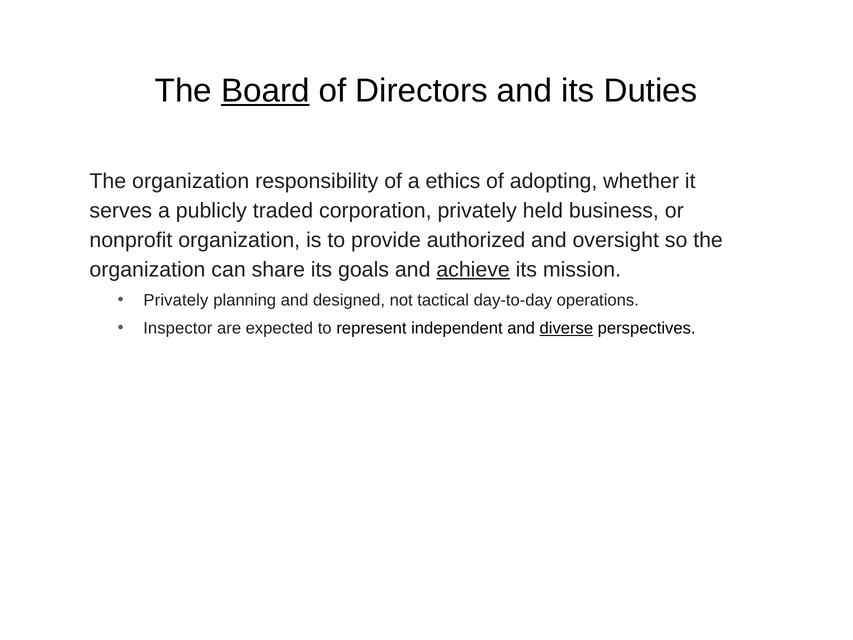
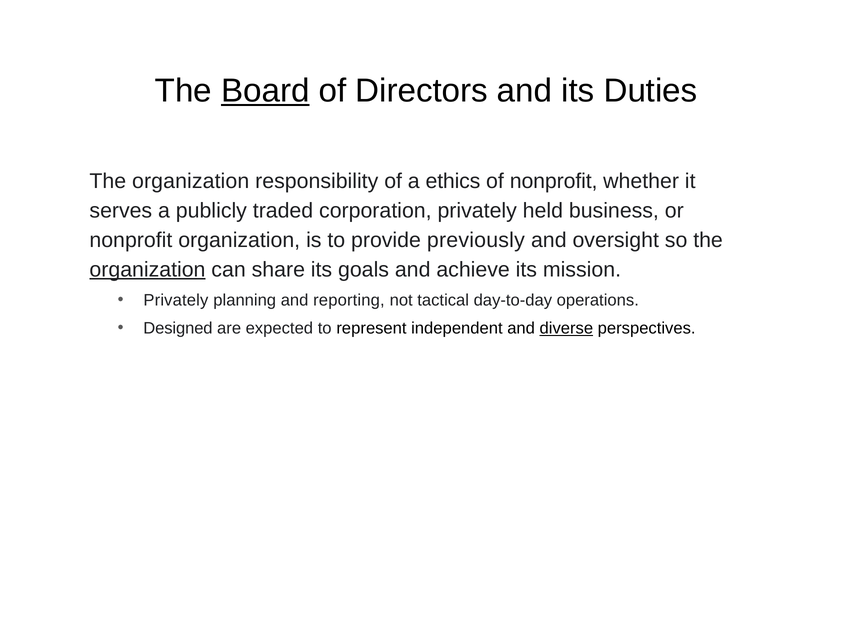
of adopting: adopting -> nonprofit (554, 181)
authorized: authorized -> previously (476, 240)
organization underline: none -> present (147, 270)
achieve underline: present -> none (473, 270)
designed: designed -> reporting (349, 300)
Inspector: Inspector -> Designed (178, 328)
